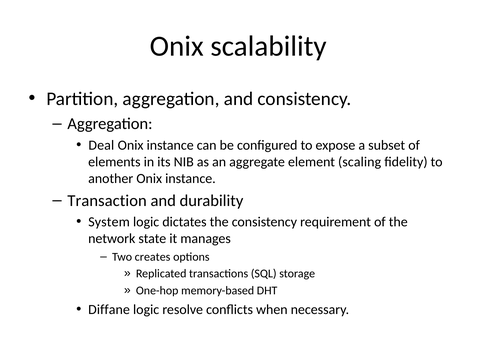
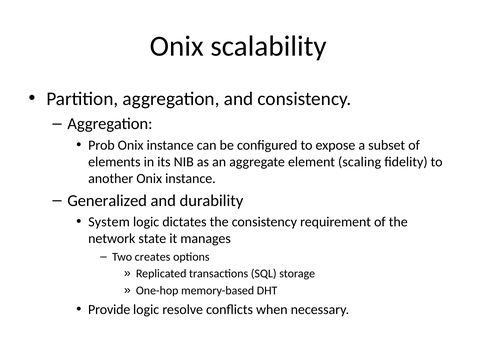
Deal: Deal -> Prob (101, 145)
Transaction: Transaction -> Generalized (107, 201)
Diffane: Diffane -> Provide (109, 309)
